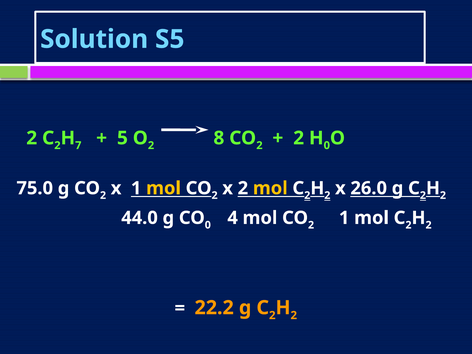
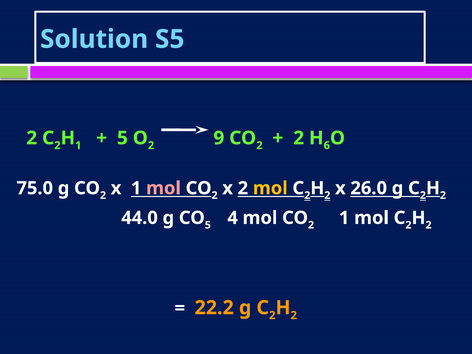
7: 7 -> 1 (78, 145)
8: 8 -> 9 (219, 138)
0: 0 -> 6 (327, 145)
mol colour: yellow -> pink (164, 188)
0: 0 -> 5 (208, 225)
